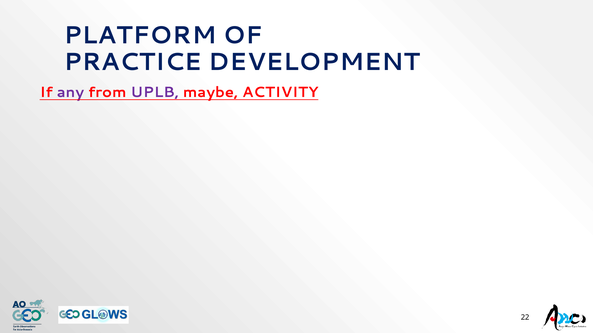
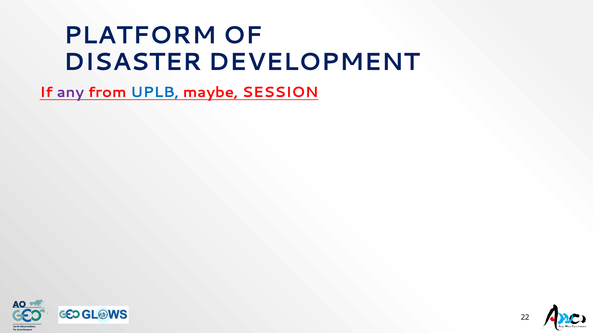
PRACTICE: PRACTICE -> DISASTER (133, 62)
UPLB colour: purple -> blue (155, 92)
ACTIVITY: ACTIVITY -> SESSION (280, 92)
